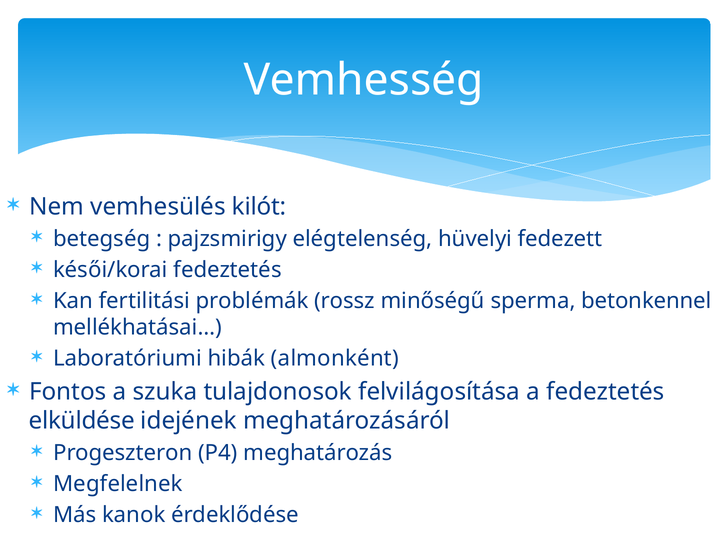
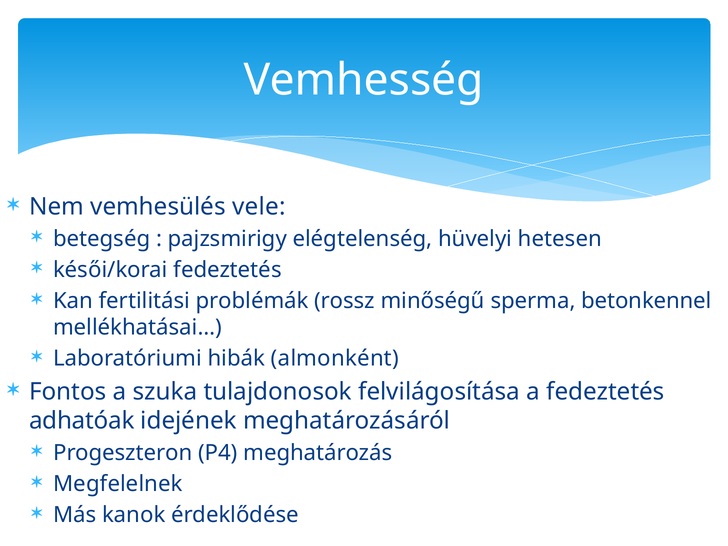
kilót: kilót -> vele (259, 206)
fedezett: fedezett -> hetesen (560, 239)
elküldése: elküldése -> adhatóak (82, 421)
